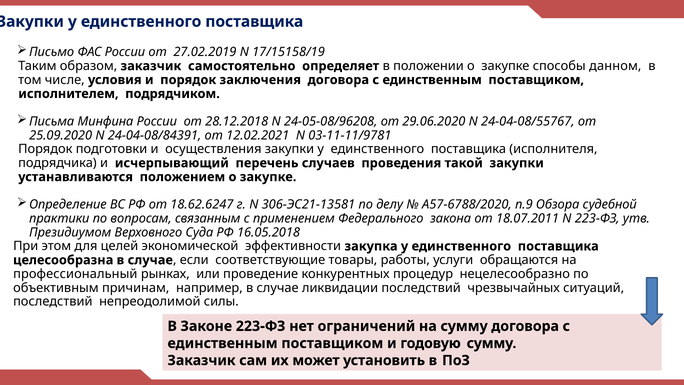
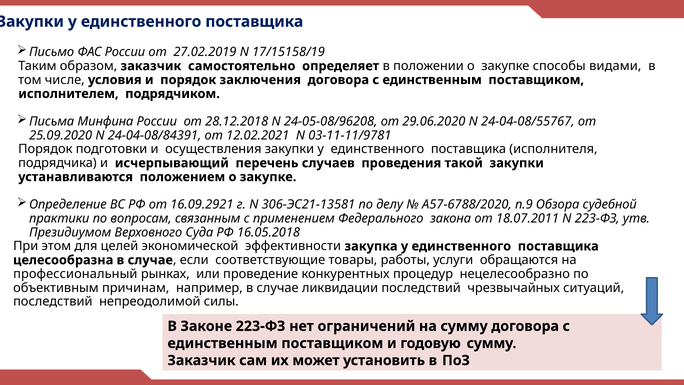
данном: данном -> видами (615, 66)
18.62.6247: 18.62.6247 -> 16.09.2921 (202, 204)
